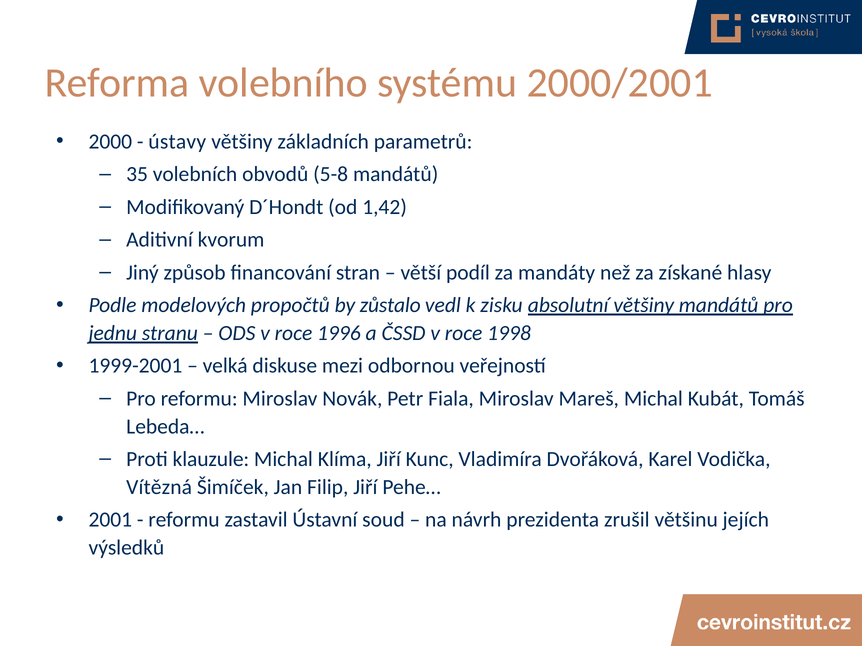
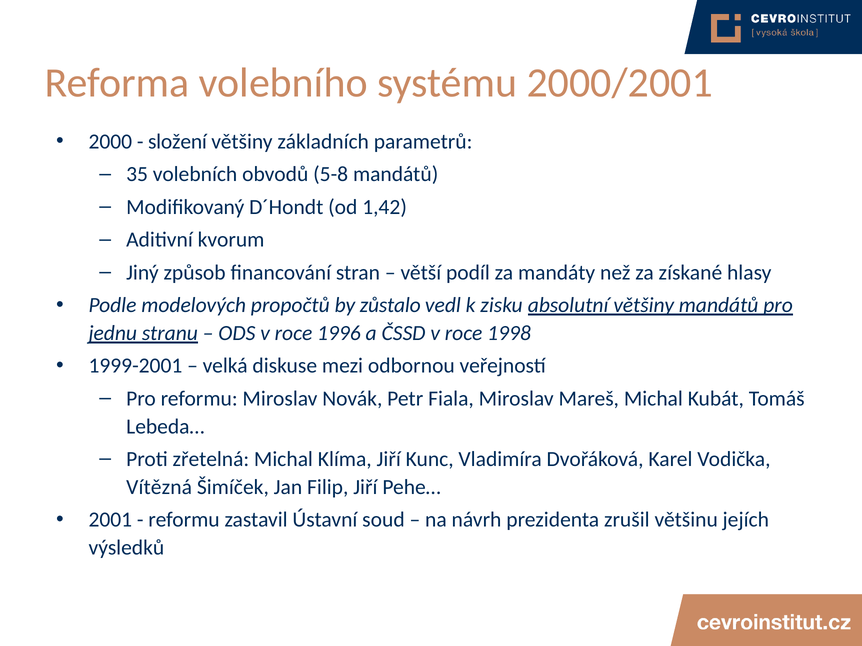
ústavy: ústavy -> složení (177, 142)
klauzule: klauzule -> zřetelná (211, 459)
